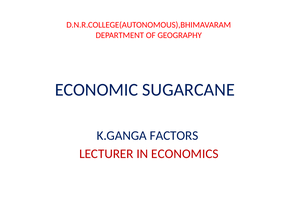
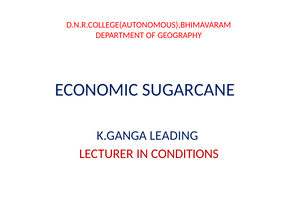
FACTORS: FACTORS -> LEADING (174, 136)
ECONOMICS: ECONOMICS -> CONDITIONS (185, 154)
